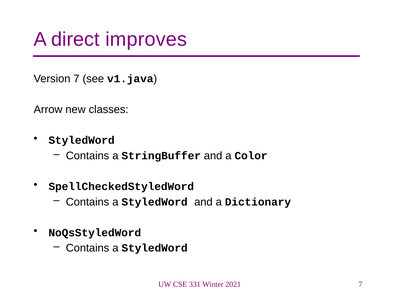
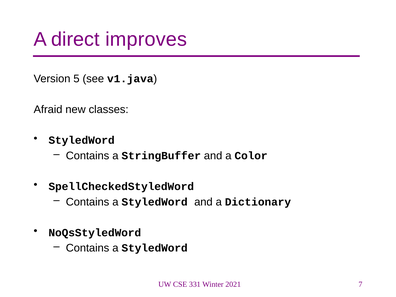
Version 7: 7 -> 5 (76, 79)
Arrow: Arrow -> Afraid (48, 109)
